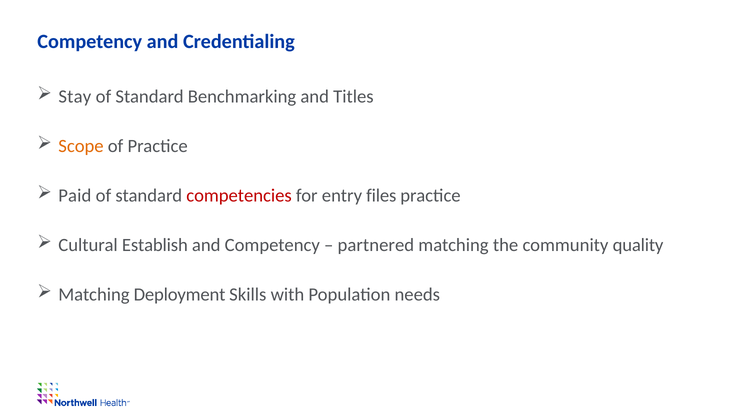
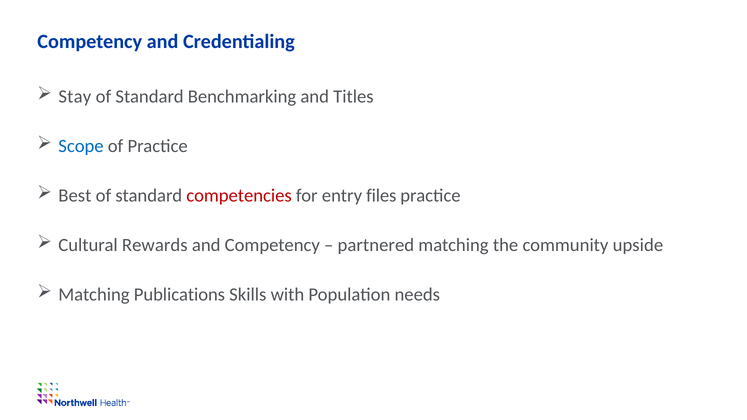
Scope colour: orange -> blue (81, 146)
Paid: Paid -> Best (75, 196)
Establish: Establish -> Rewards (155, 245)
quality: quality -> upside (638, 245)
Deployment: Deployment -> Publications (179, 295)
